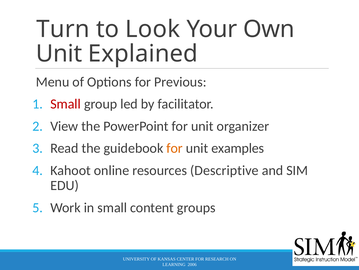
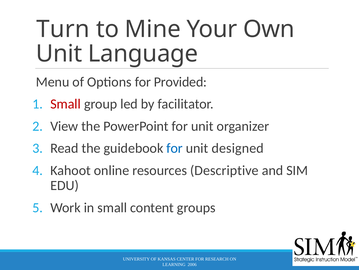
Look: Look -> Mine (153, 29)
Explained: Explained -> Language (143, 54)
Previous: Previous -> Provided (180, 82)
for colour: orange -> blue (175, 148)
examples: examples -> designed (238, 148)
